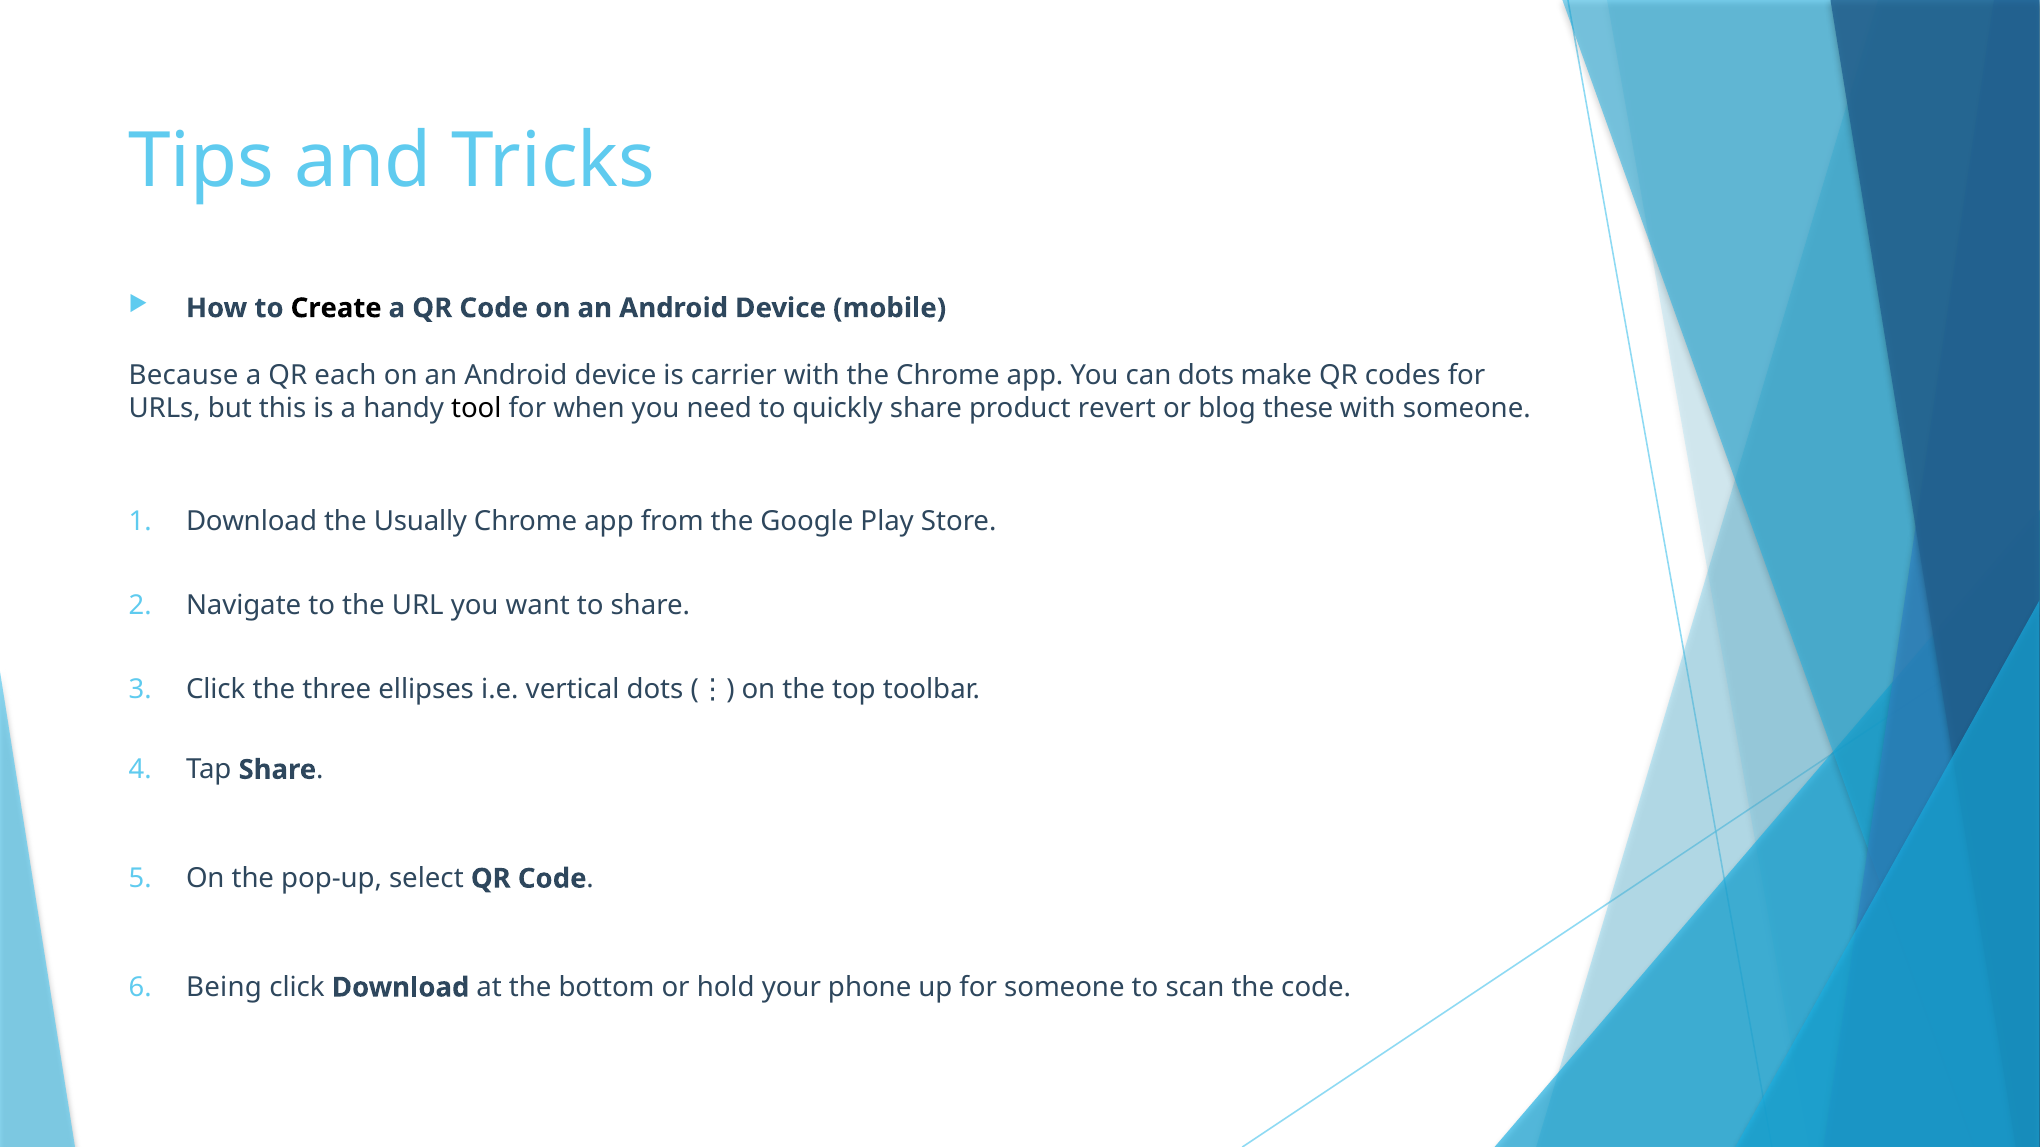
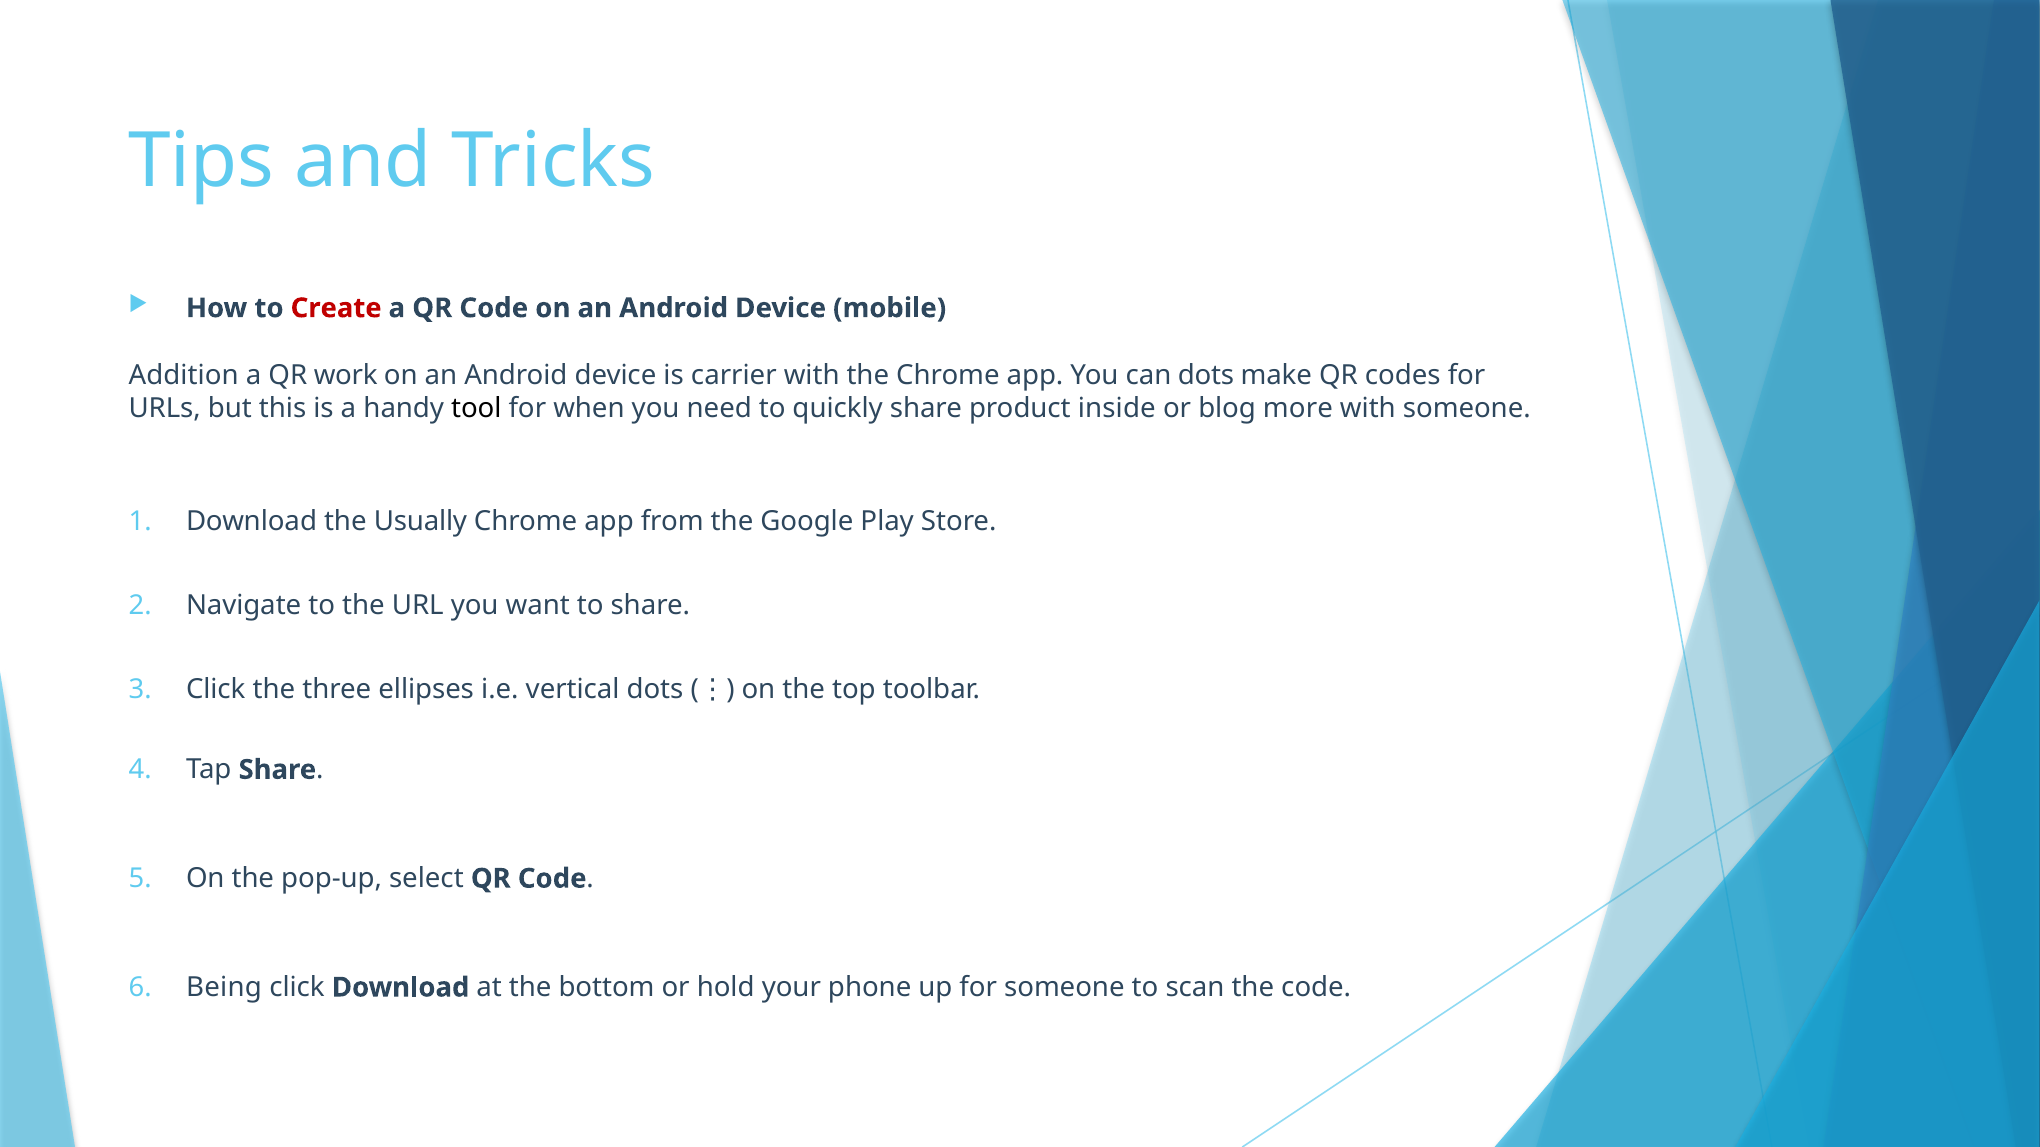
Create colour: black -> red (336, 308)
Because: Because -> Addition (184, 375)
each: each -> work (346, 375)
revert: revert -> inside (1117, 409)
these: these -> more (1298, 409)
